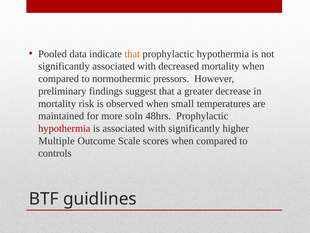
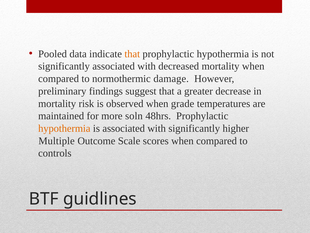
pressors: pressors -> damage (171, 79)
small: small -> grade (183, 103)
hypothermia colour: red -> orange (64, 128)
